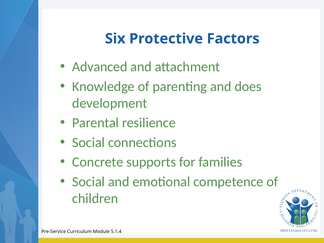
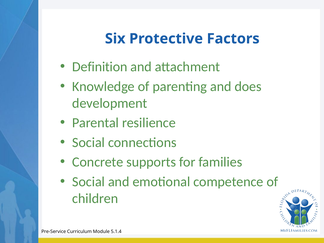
Advanced: Advanced -> Definition (100, 67)
